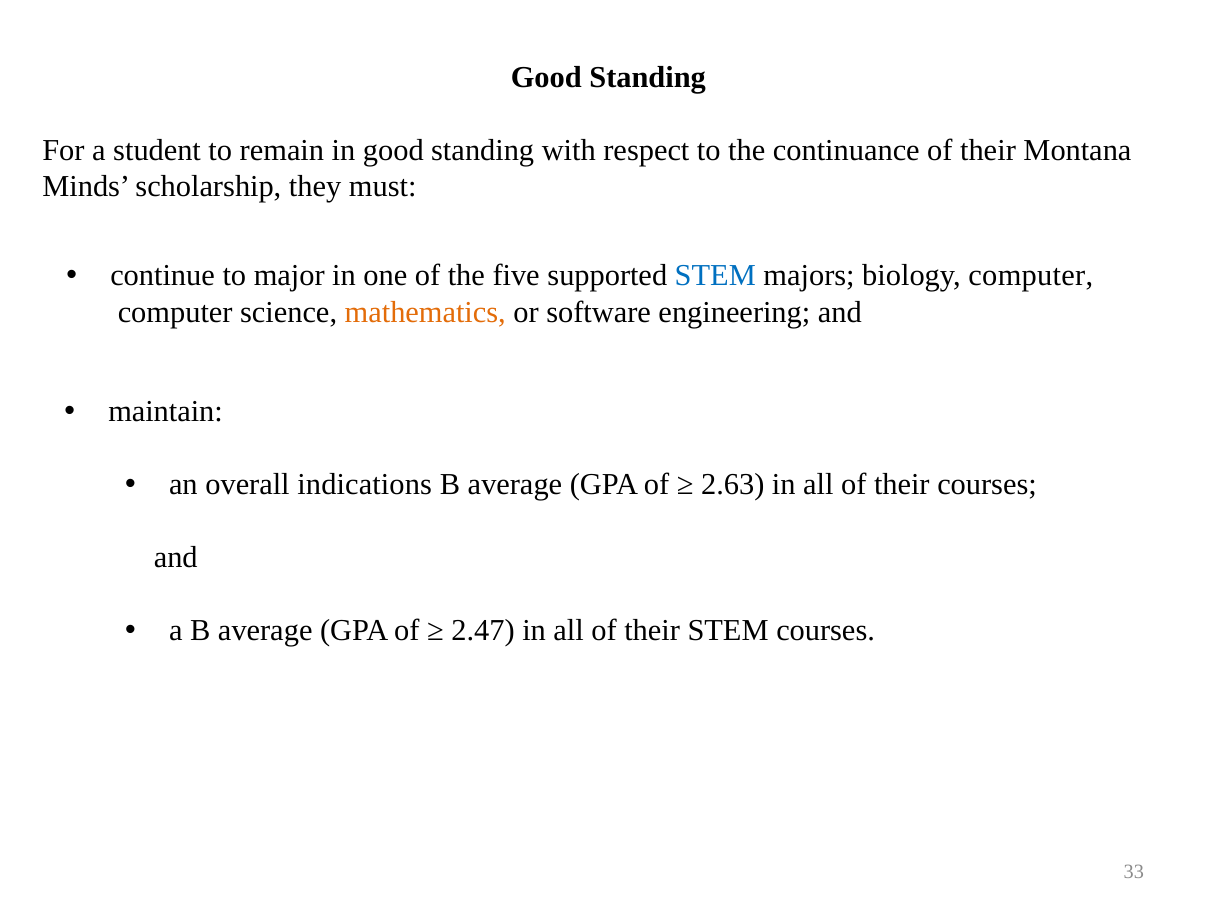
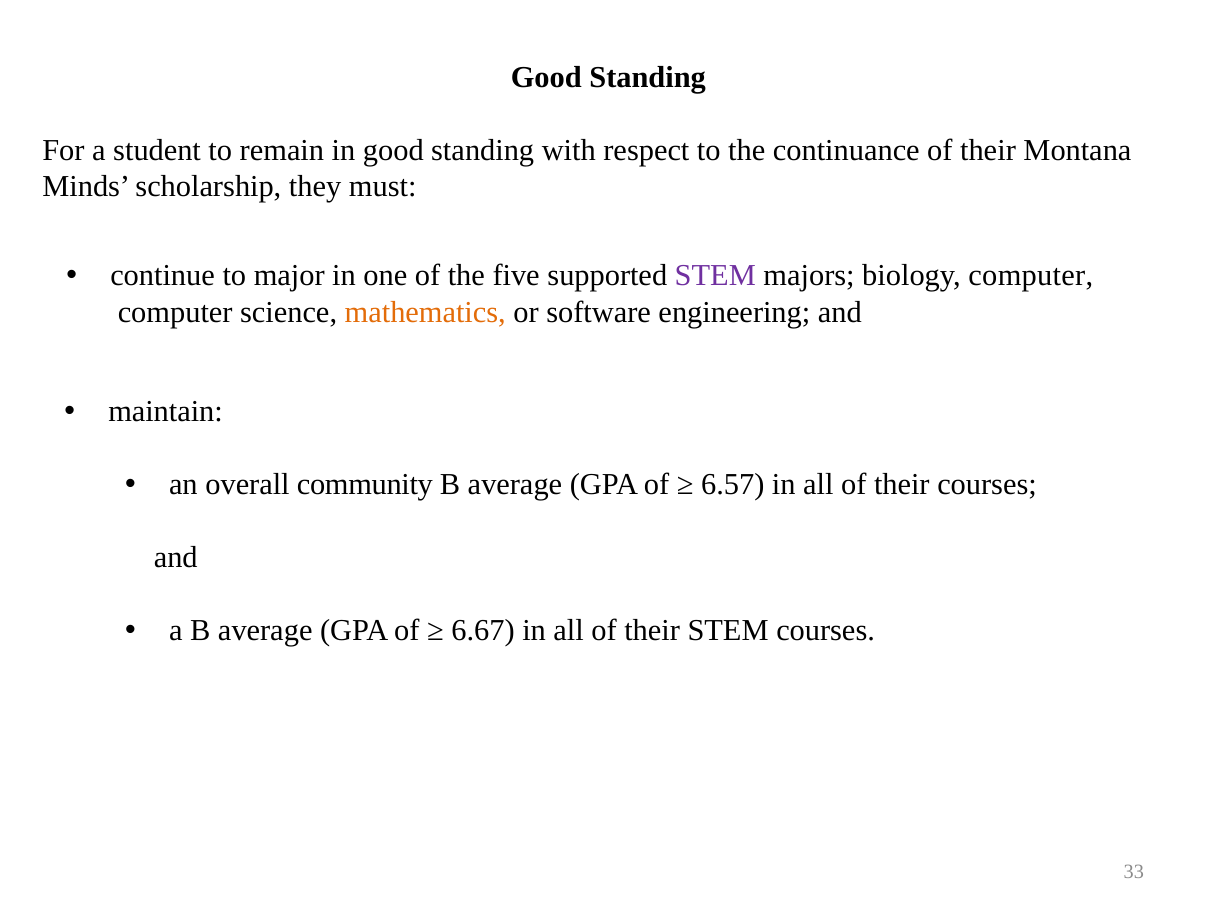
STEM colour: blue -> purple (715, 276)
indications: indications -> community (365, 485)
2.63: 2.63 -> 6.57 (733, 485)
2.47: 2.47 -> 6.67 (483, 631)
